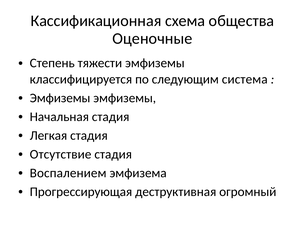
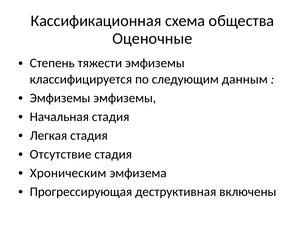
система: система -> данным (245, 79)
Воспалением: Воспалением -> Хроническим (68, 173)
огромный: огромный -> включены (248, 191)
